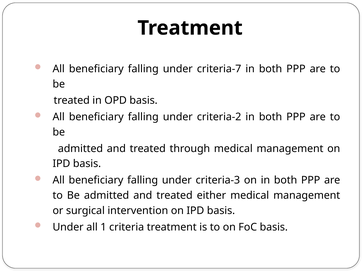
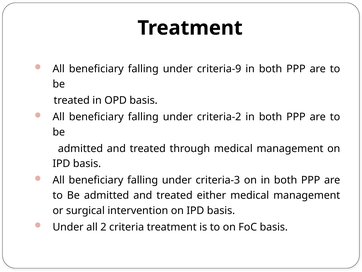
criteria-7: criteria-7 -> criteria-9 (219, 69)
1: 1 -> 2 (103, 227)
